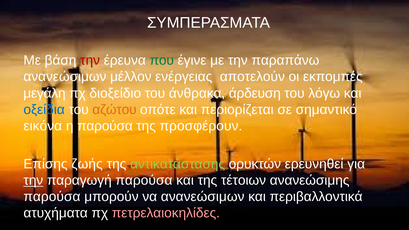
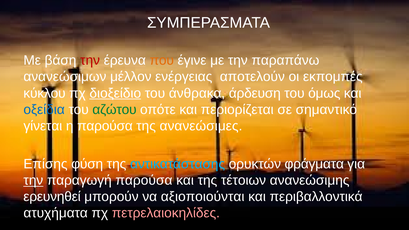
που colour: green -> orange (162, 60)
μεγάλη: μεγάλη -> κύκλου (44, 93)
διοξείδιο underline: none -> present (115, 93)
λόγω: λόγω -> όμως (324, 93)
αζώτου colour: orange -> green (114, 110)
εικόνα: εικόνα -> γίνεται (43, 126)
προσφέρουν: προσφέρουν -> ανανεώσιμες (201, 126)
ζωής: ζωής -> φύση (87, 164)
αντικατάστασης colour: light green -> light blue (178, 164)
ερευνηθεί: ερευνηθεί -> φράγματα (314, 164)
παρούσα: παρούσα -> ερευνηθεί (52, 197)
να ανανεώσιμων: ανανεώσιμων -> αξιοποιούνται (203, 197)
